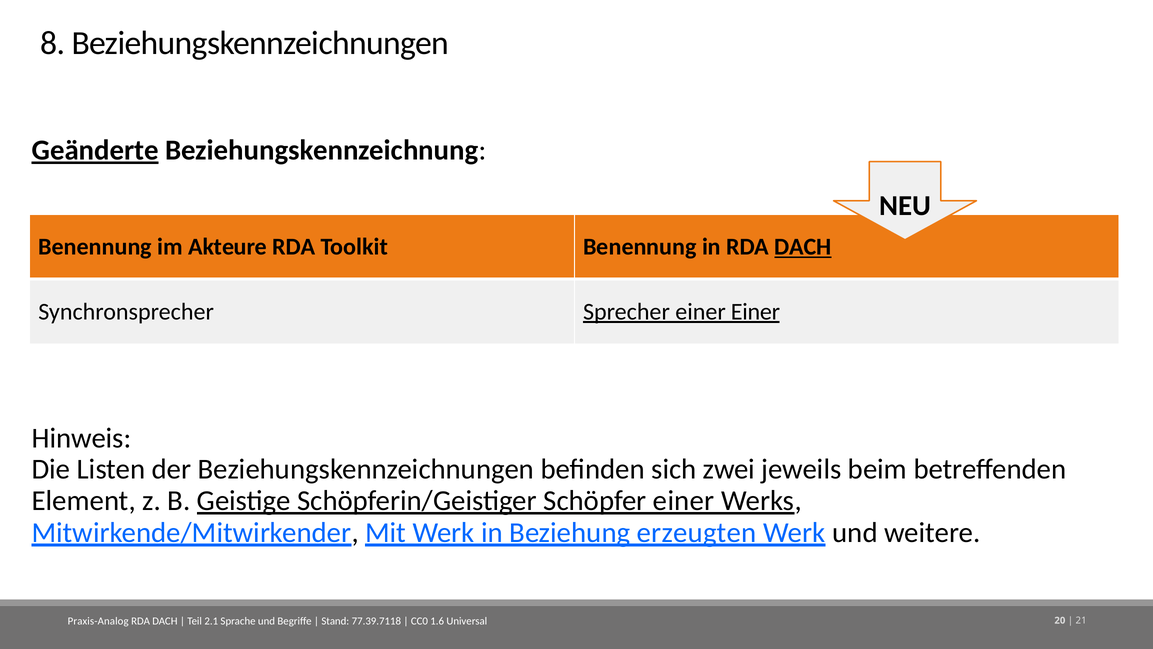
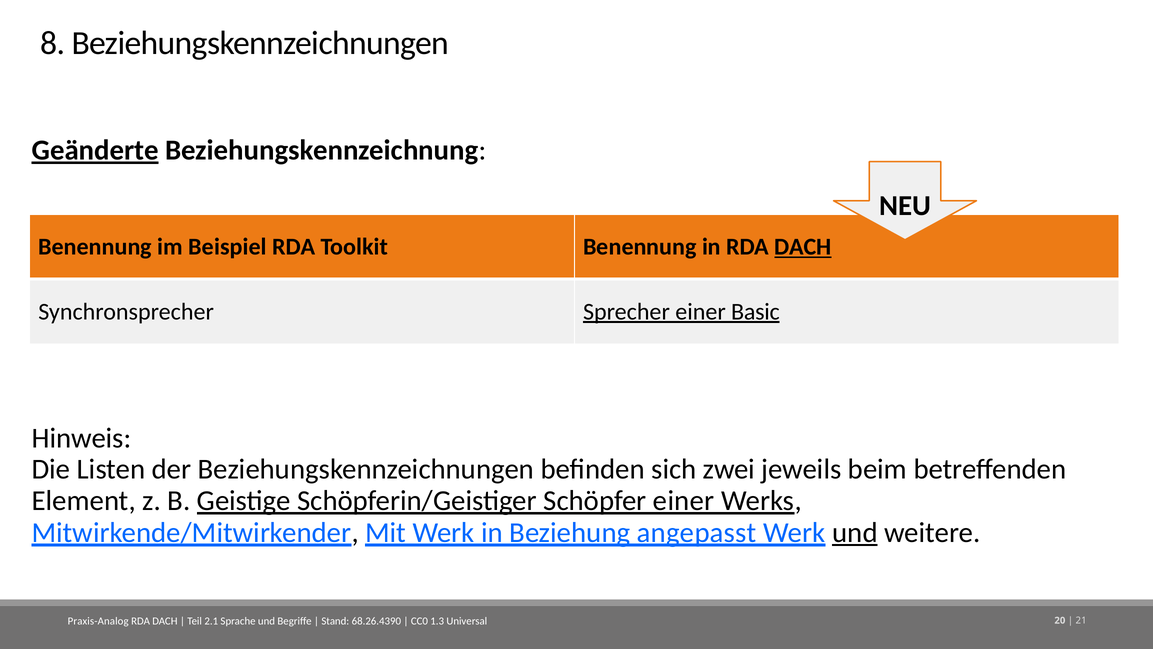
Akteure: Akteure -> Beispiel (227, 247)
einer Einer: Einer -> Basic (755, 311)
erzeugten: erzeugten -> angepasst (697, 532)
und underline: none -> present (855, 532)
77.39.7118: 77.39.7118 -> 68.26.4390 (376, 621)
1.6: 1.6 -> 1.3 (437, 621)
